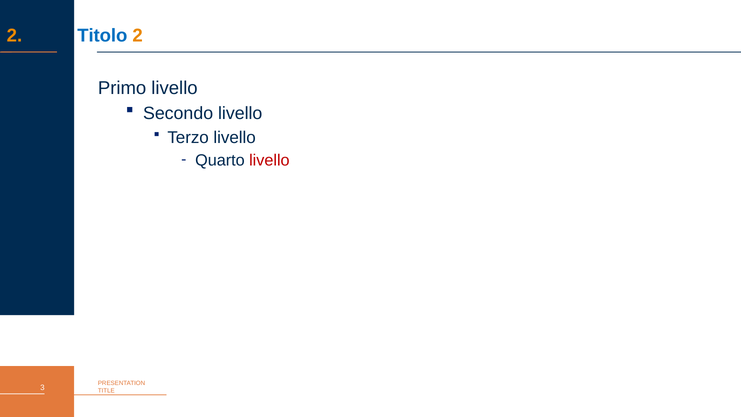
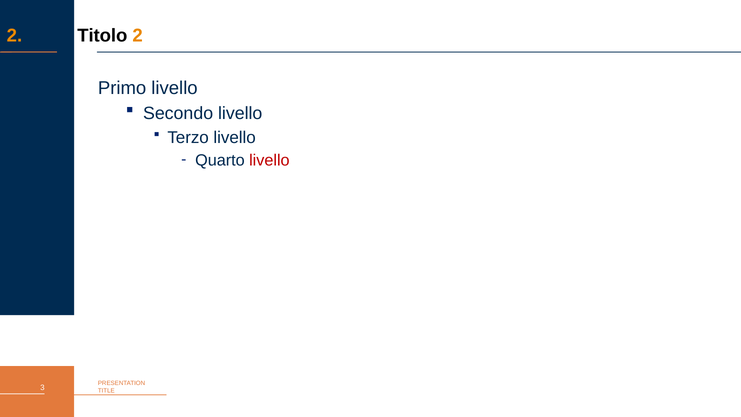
Titolo colour: blue -> black (102, 36)
